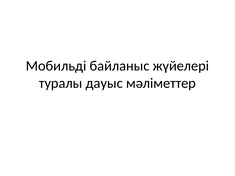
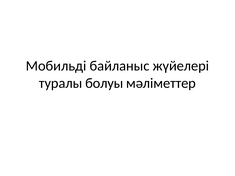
дауыс: дауыс -> болуы (104, 83)
